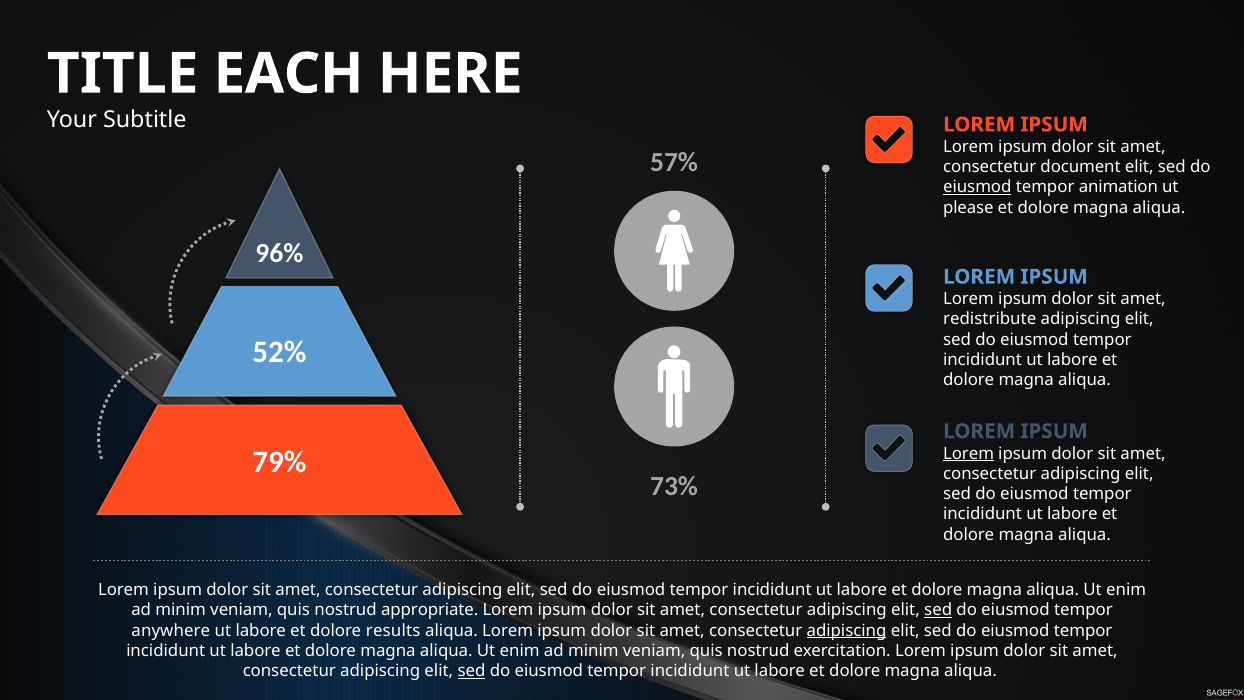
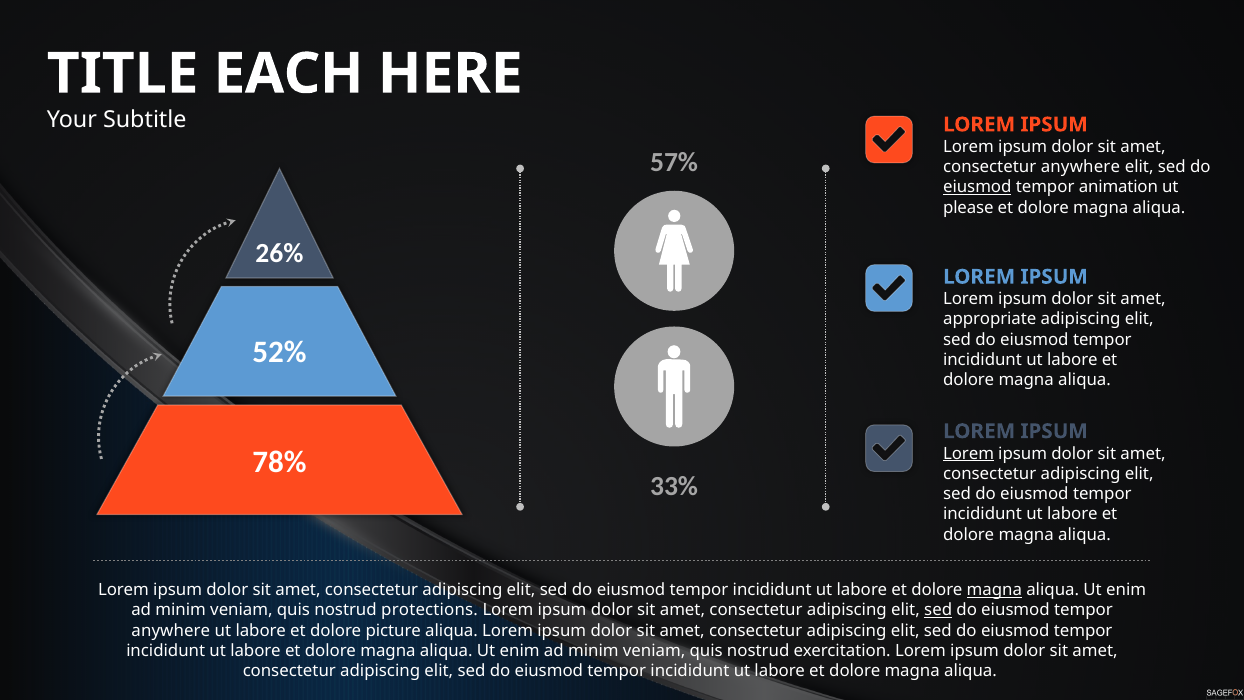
consectetur document: document -> anywhere (1080, 167)
96%: 96% -> 26% (279, 254)
redistribute: redistribute -> appropriate (990, 319)
79%: 79% -> 78% (280, 462)
73%: 73% -> 33% (674, 486)
magna underline: none -> present (994, 590)
appropriate: appropriate -> protections (430, 610)
results: results -> picture (393, 630)
adipiscing underline: present -> none (847, 630)
sed underline: present -> none (471, 671)
